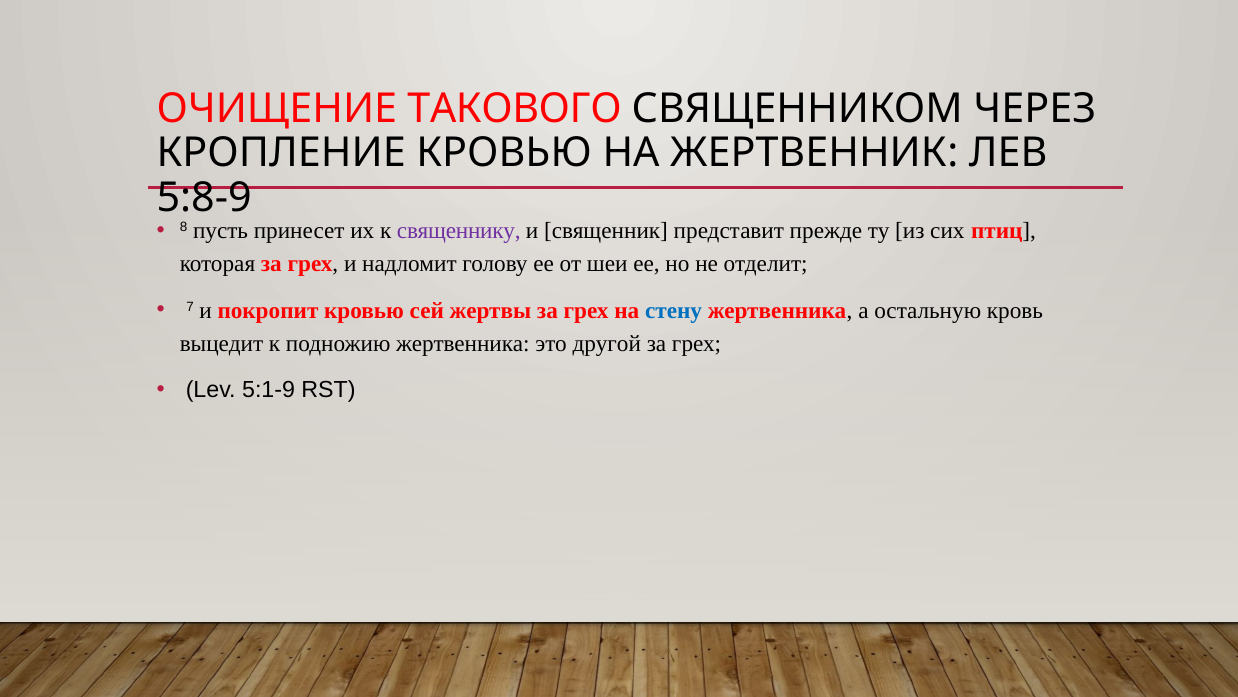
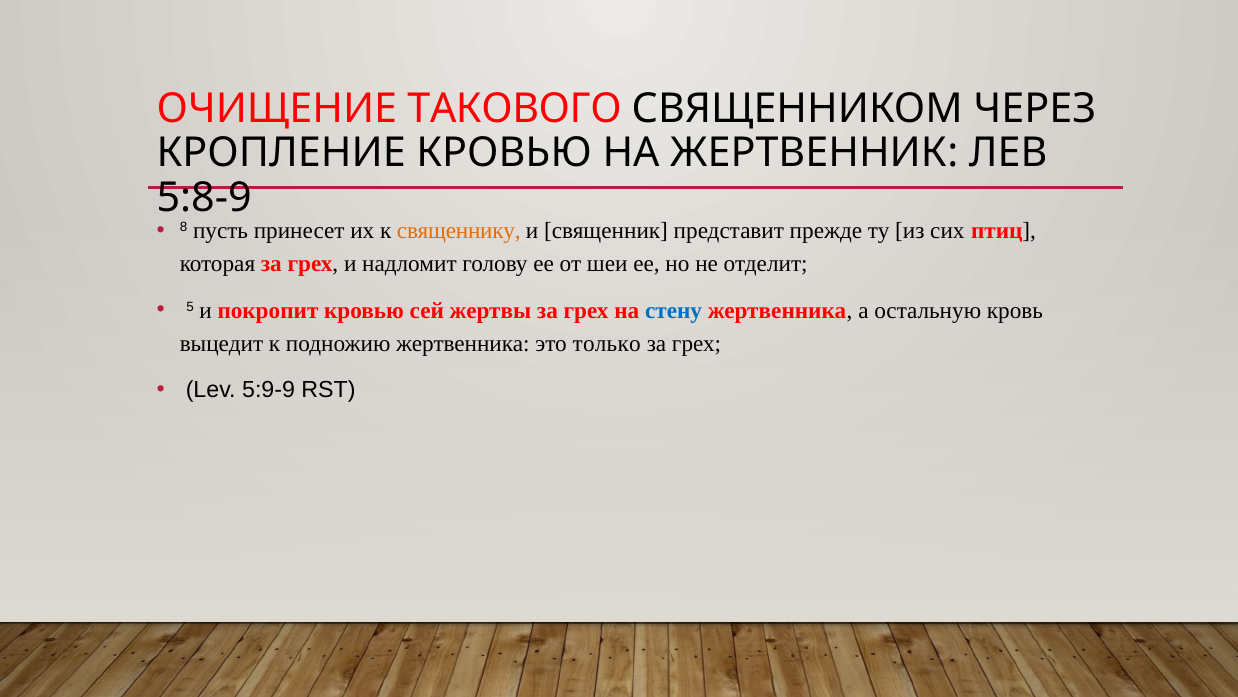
священнику colour: purple -> orange (459, 230)
7: 7 -> 5 (190, 306)
другой: другой -> только (607, 344)
5:1-9: 5:1-9 -> 5:9-9 (269, 390)
